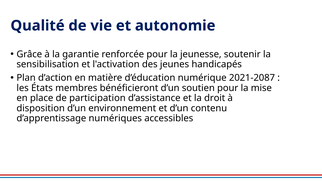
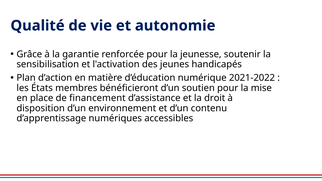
2021-2087: 2021-2087 -> 2021-2022 (252, 78)
participation: participation -> financement (97, 98)
